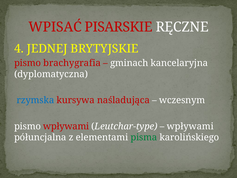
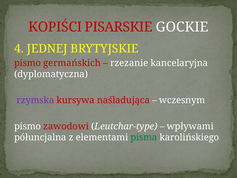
WPISAĆ: WPISAĆ -> KOPIŚCI (55, 27)
RĘCZNE: RĘCZNE -> GOCKIE (182, 27)
brachygrafia: brachygrafia -> germańskich (72, 63)
gminach: gminach -> rzezanie (129, 63)
rzymska colour: blue -> purple (35, 100)
pismo wpływami: wpływami -> zawodowi (66, 126)
